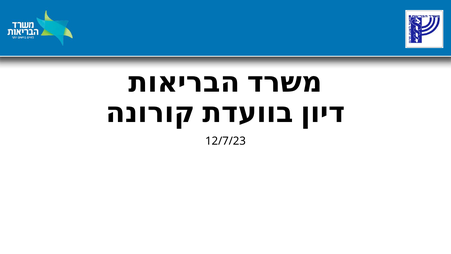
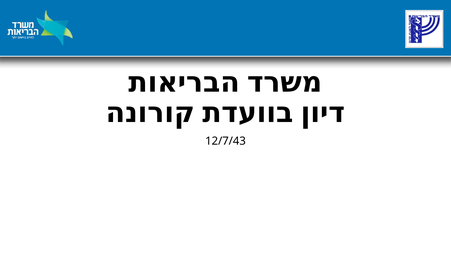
12/7/23: 12/7/23 -> 12/7/43 (225, 141)
